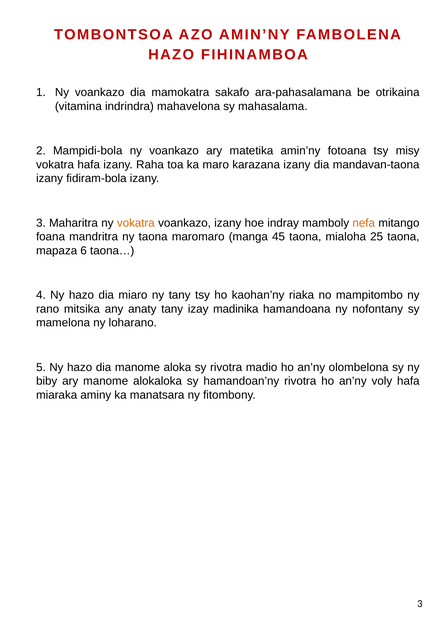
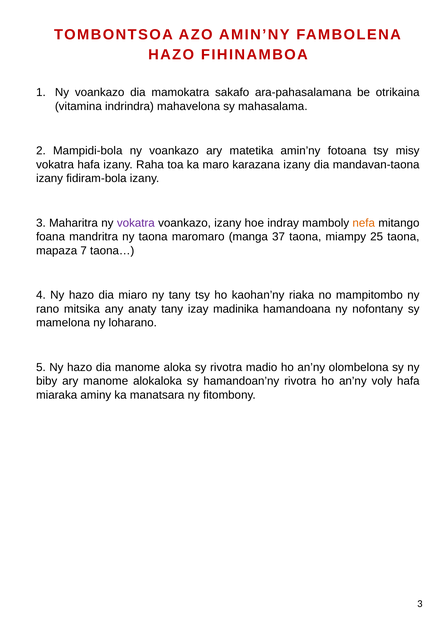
vokatra colour: orange -> purple (136, 223)
45: 45 -> 37 (279, 237)
mialoha: mialoha -> miampy (346, 237)
6: 6 -> 7 (84, 251)
